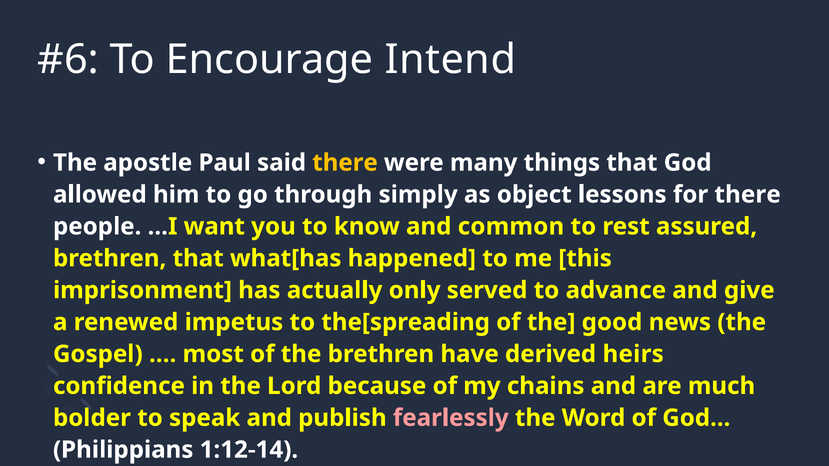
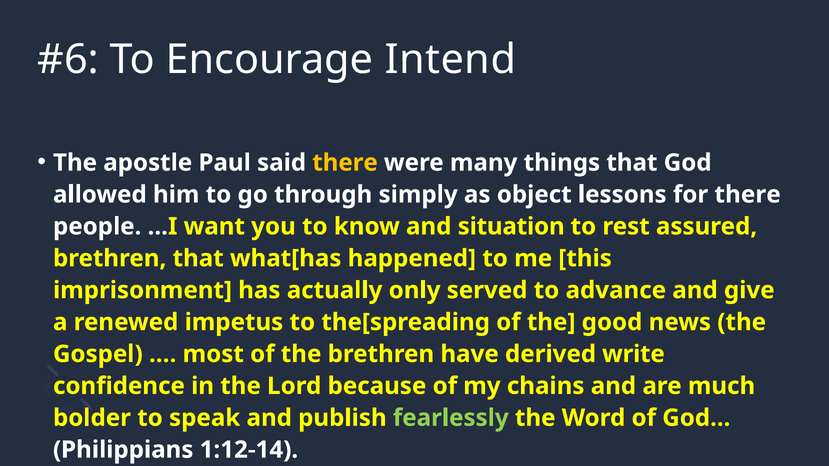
common: common -> situation (511, 227)
heirs: heirs -> write (633, 354)
fearlessly colour: pink -> light green (451, 418)
